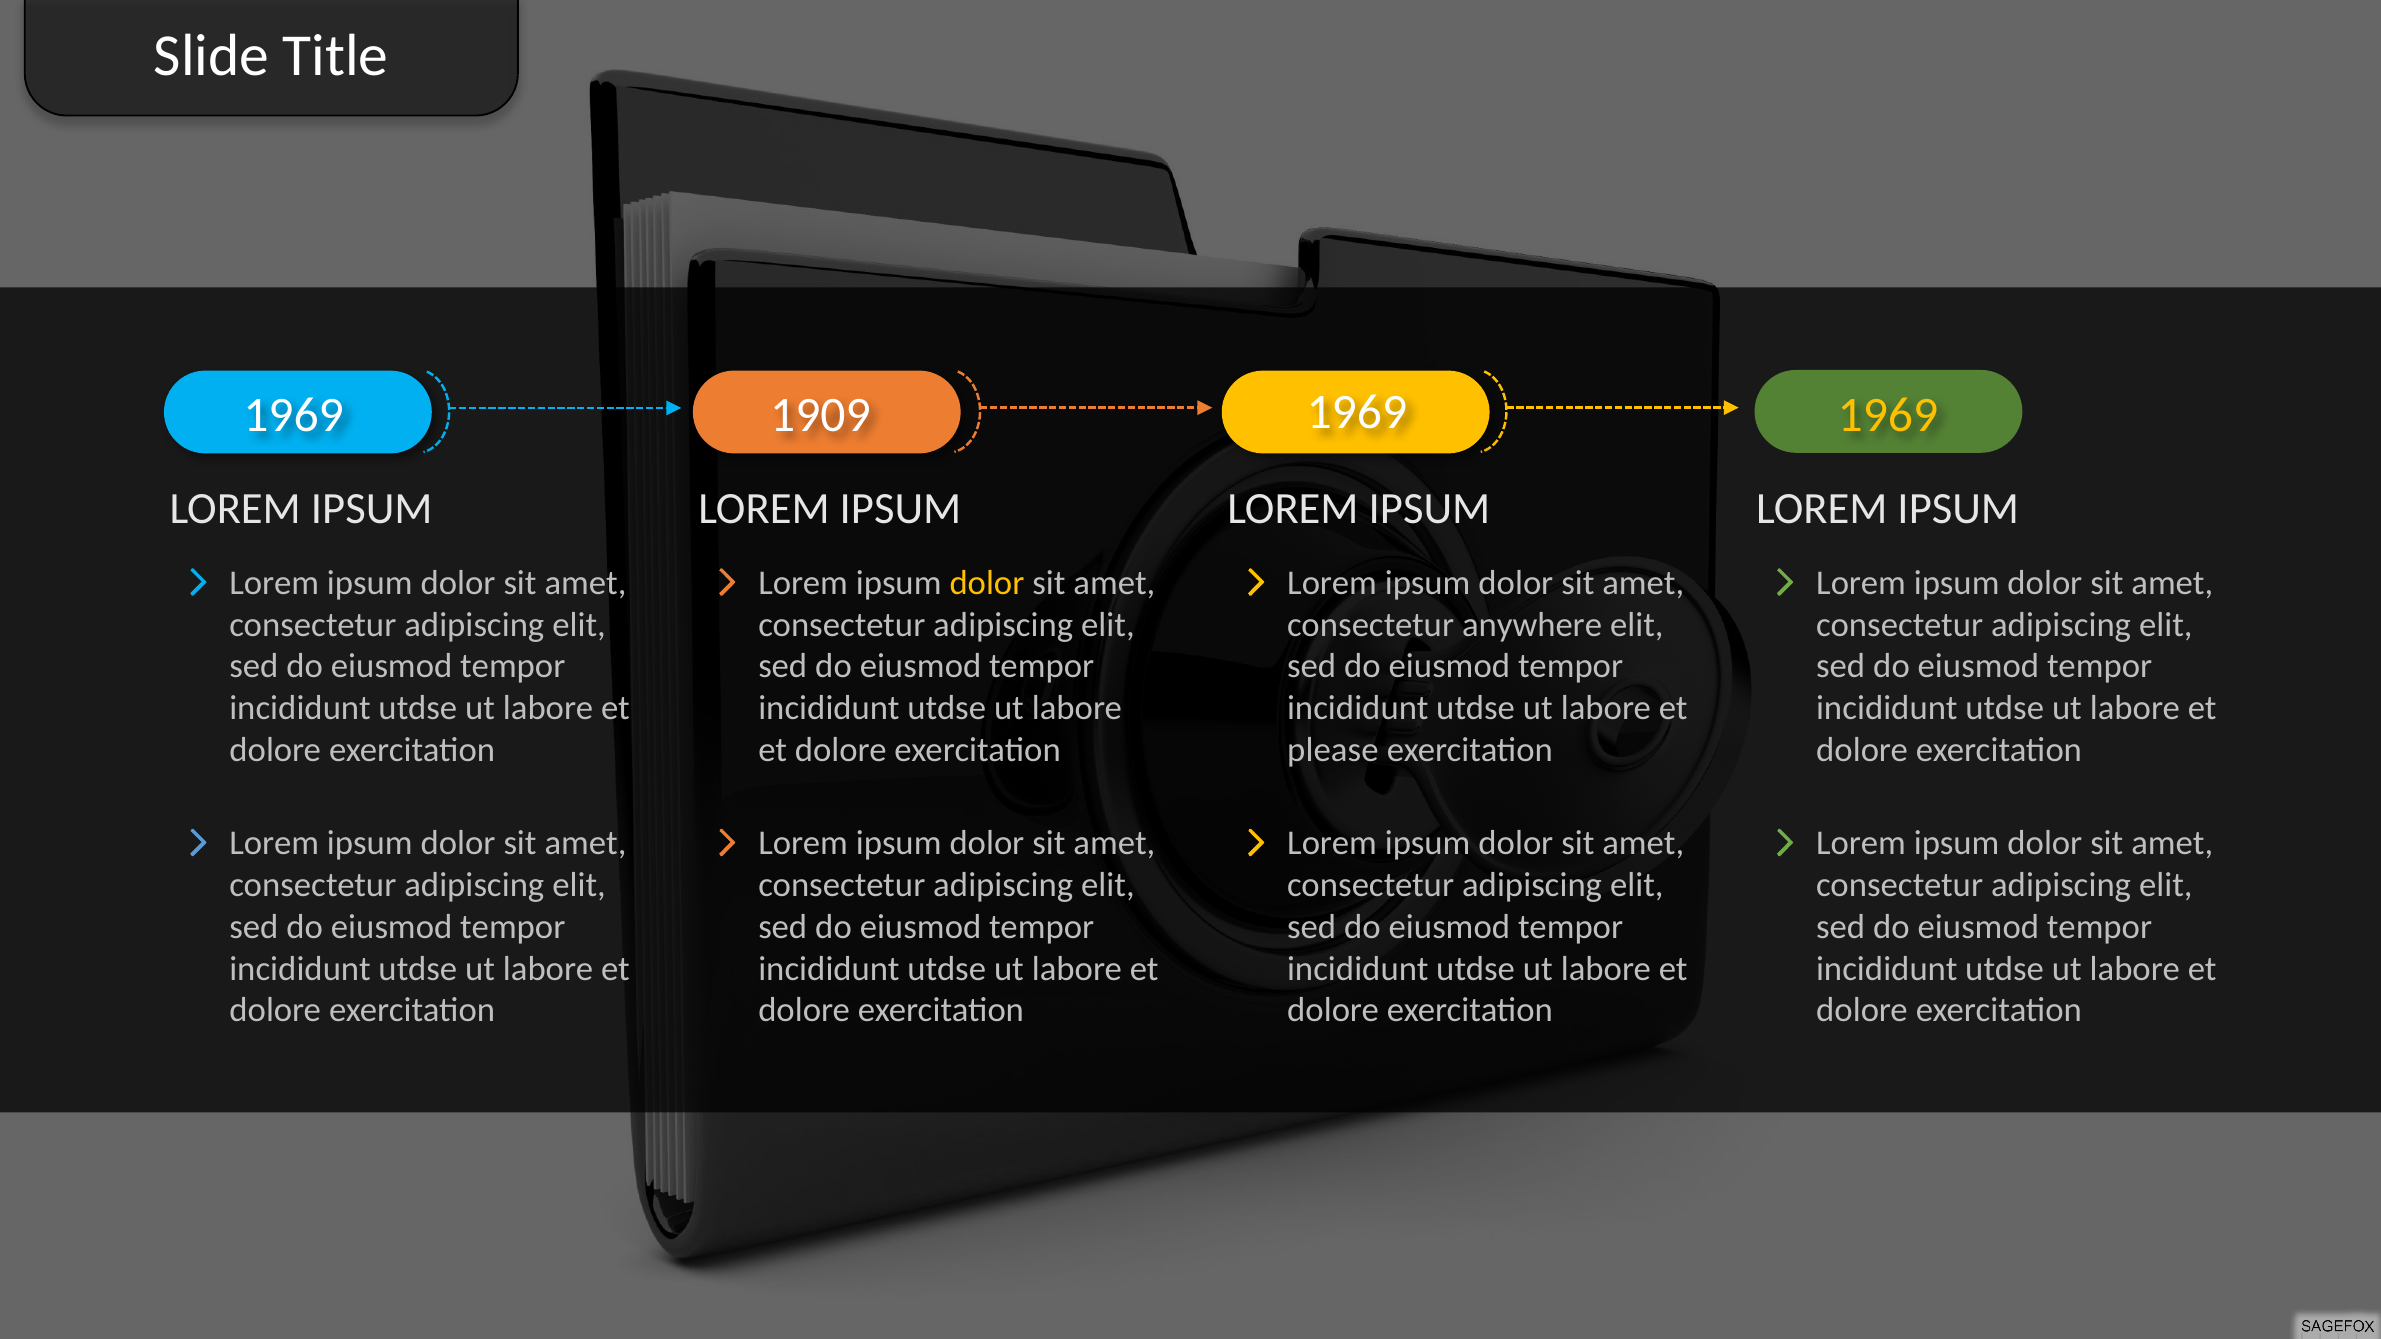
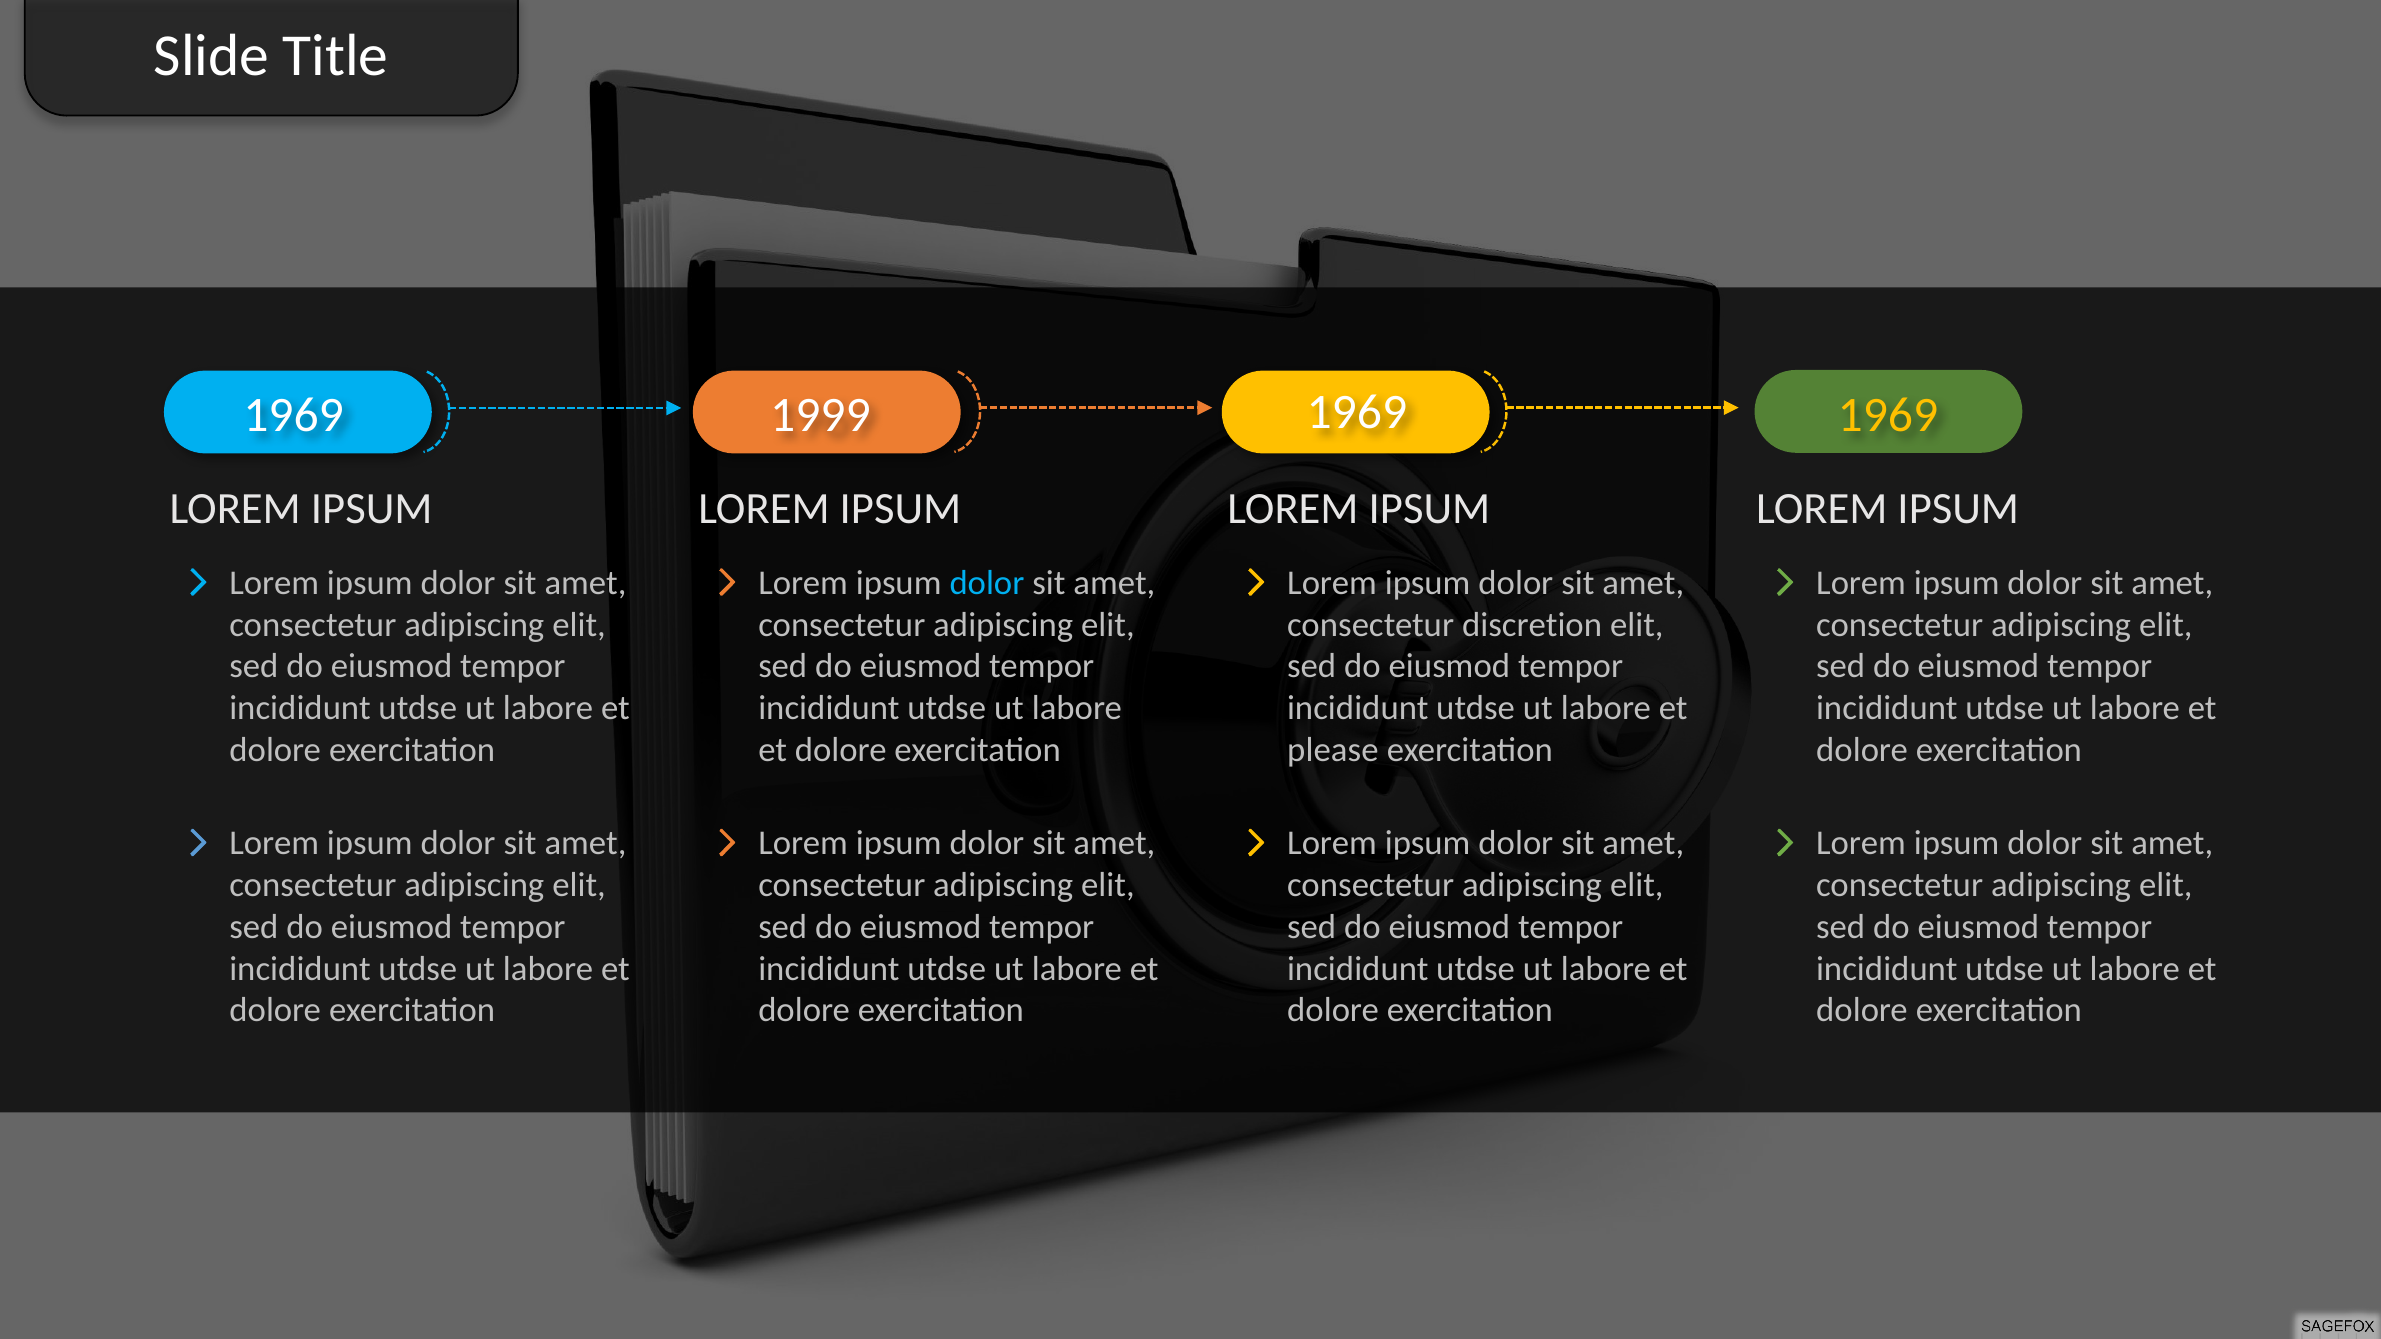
1909: 1909 -> 1999 (820, 416)
dolor colour: yellow -> light blue (987, 583)
anywhere: anywhere -> discretion (1532, 625)
